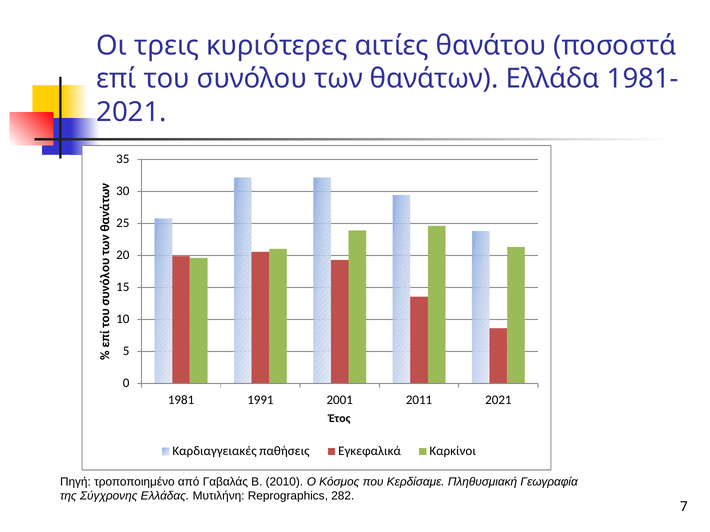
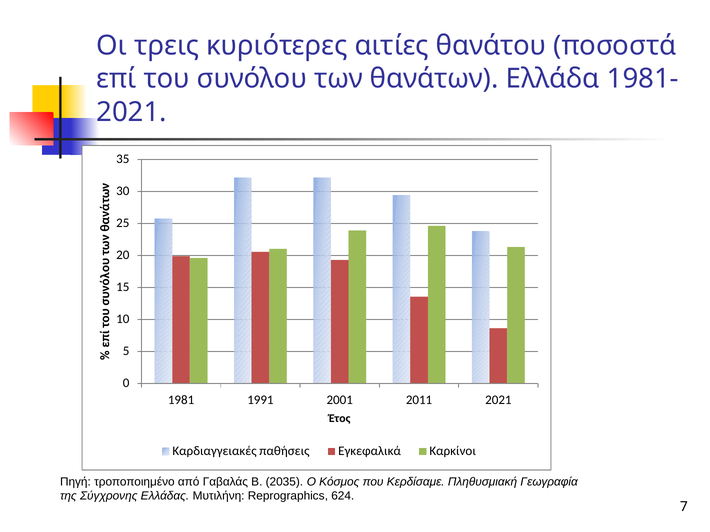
2010: 2010 -> 2035 (284, 482)
282: 282 -> 624 (343, 497)
